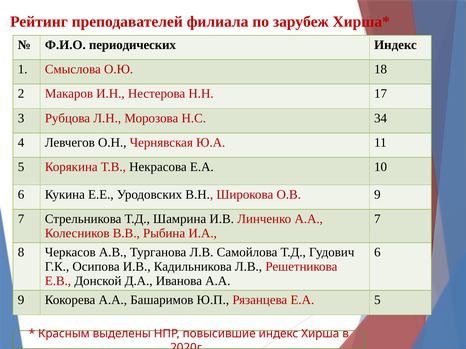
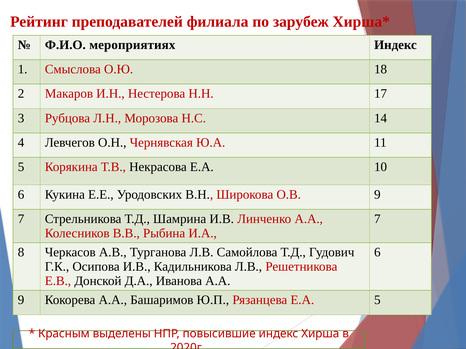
периодических: периодических -> мероприятиях (132, 45)
34: 34 -> 14 (381, 118)
